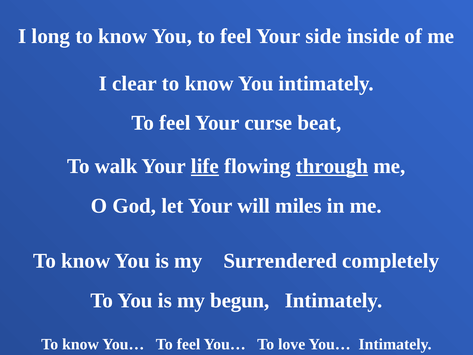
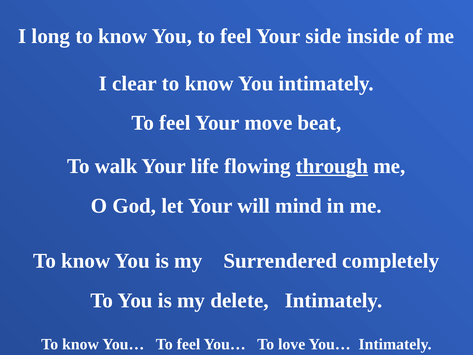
curse: curse -> move (268, 123)
life underline: present -> none (205, 166)
miles: miles -> mind (299, 206)
begun: begun -> delete (240, 300)
